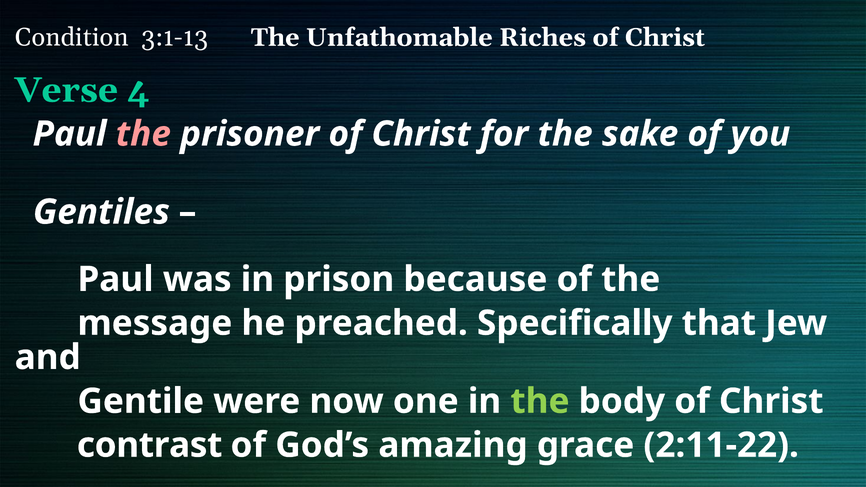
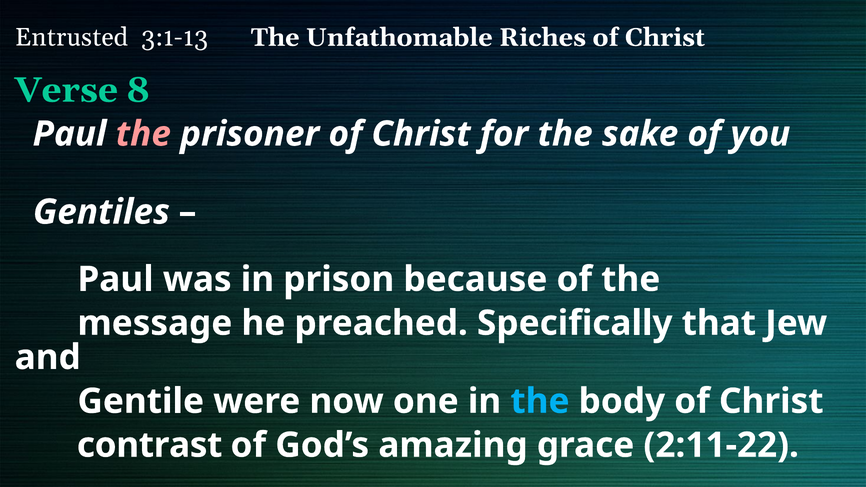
Condition: Condition -> Entrusted (72, 37)
4: 4 -> 8 (138, 90)
the colour: light green -> light blue (540, 401)
